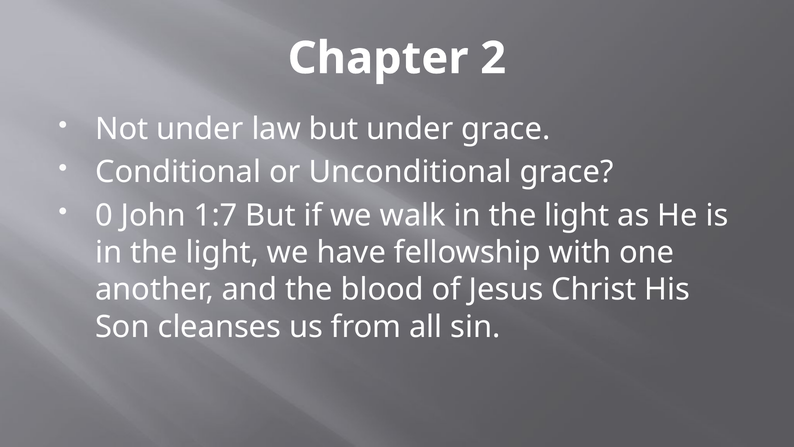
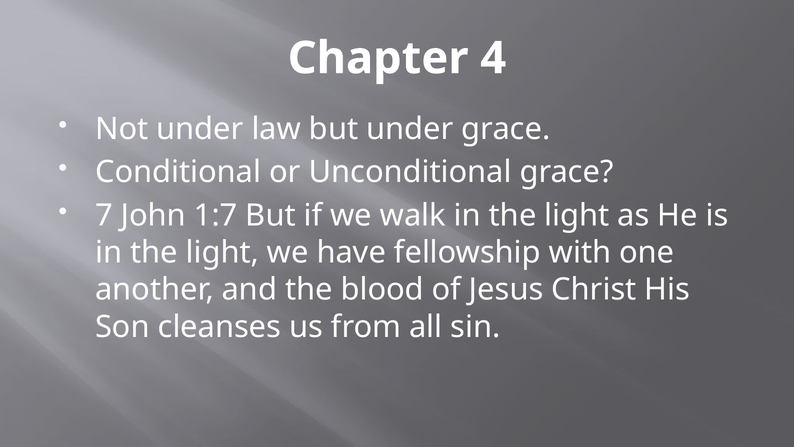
2: 2 -> 4 (493, 58)
0: 0 -> 7 (104, 215)
